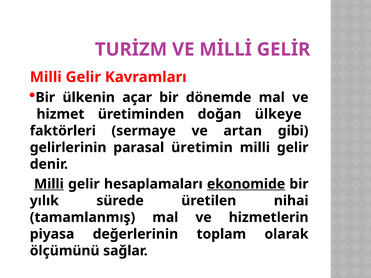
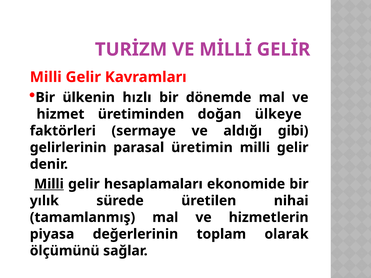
açar: açar -> hızlı (137, 97)
artan: artan -> aldığı (243, 131)
ekonomide underline: present -> none (246, 184)
